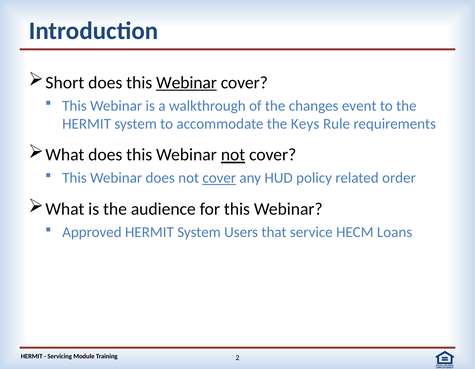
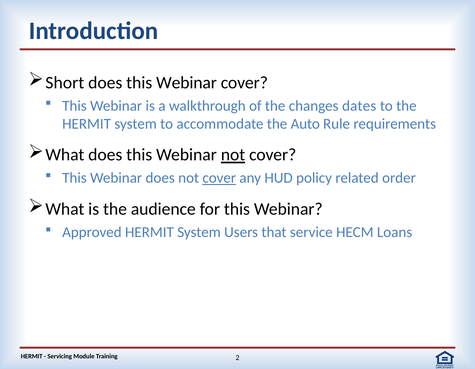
Webinar underline: present -> none (187, 83)
event: event -> dates (359, 106)
Keys: Keys -> Auto (305, 124)
